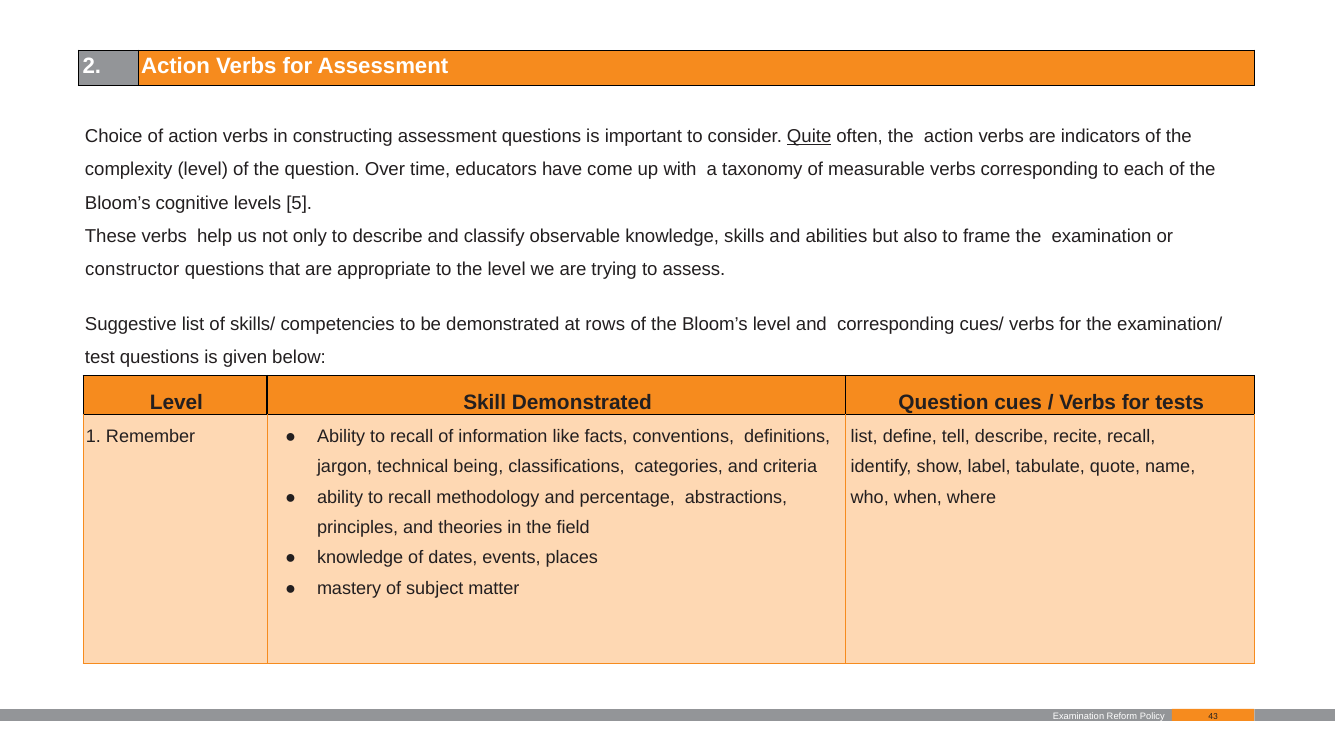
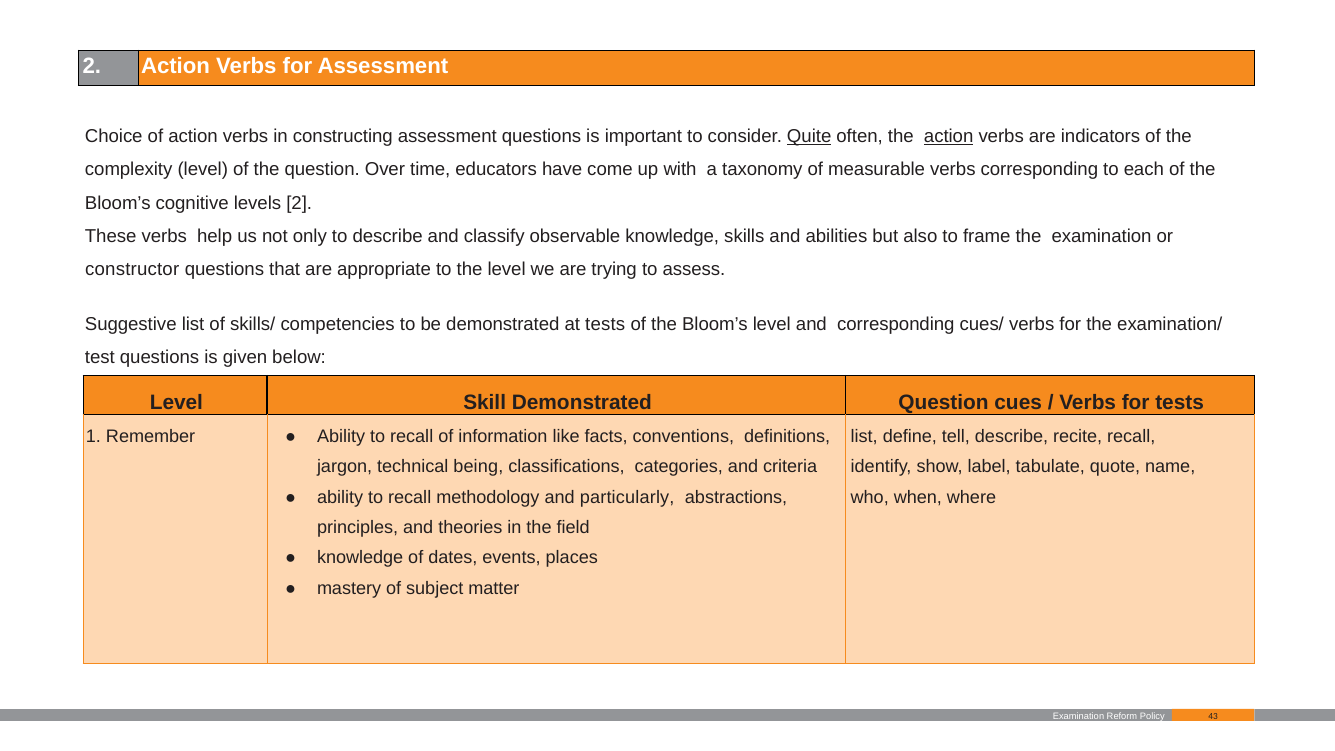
action underline: none -> present (949, 136)
levels 5: 5 -> 2 (299, 203)
at rows: rows -> tests (605, 324)
percentage: percentage -> particularly (627, 497)
